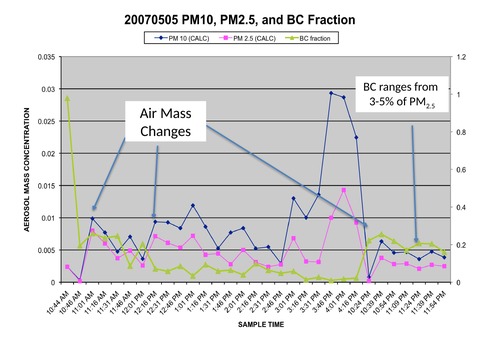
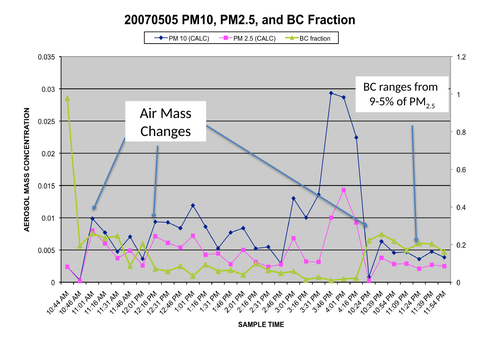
3-5%: 3-5% -> 9-5% (382, 101)
